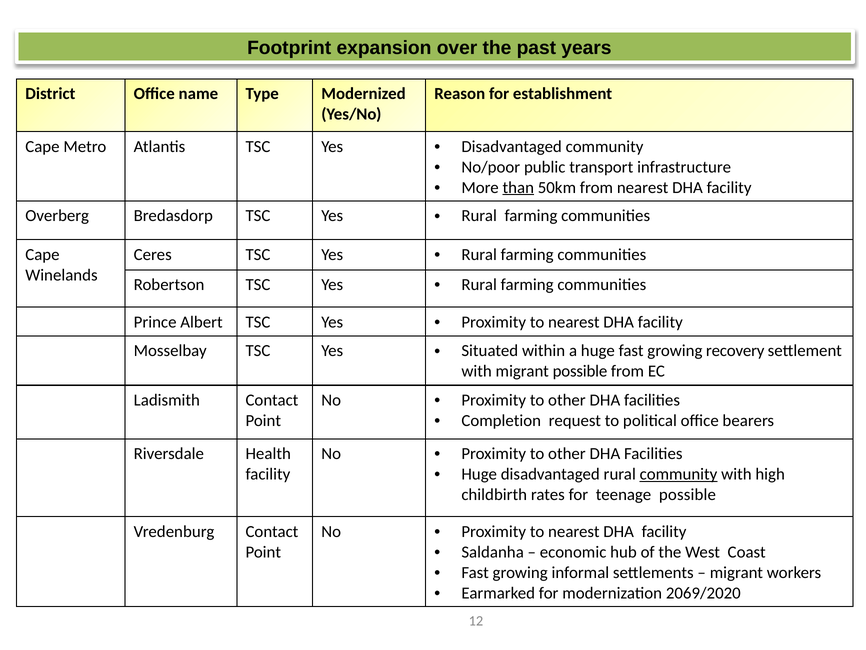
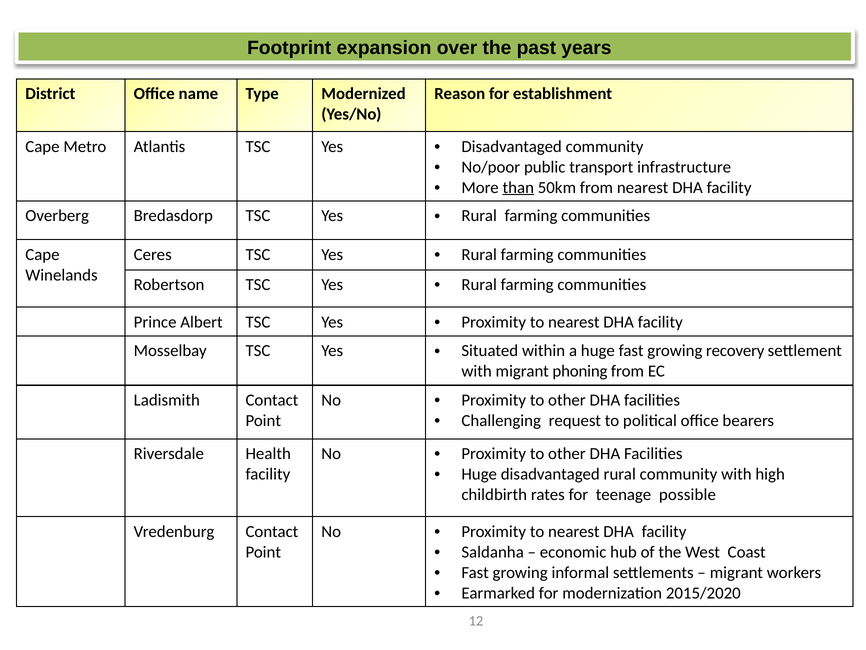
migrant possible: possible -> phoning (580, 371)
Completion: Completion -> Challenging (501, 420)
community underline: present -> none (678, 474)
2069/2020: 2069/2020 -> 2015/2020 (703, 593)
